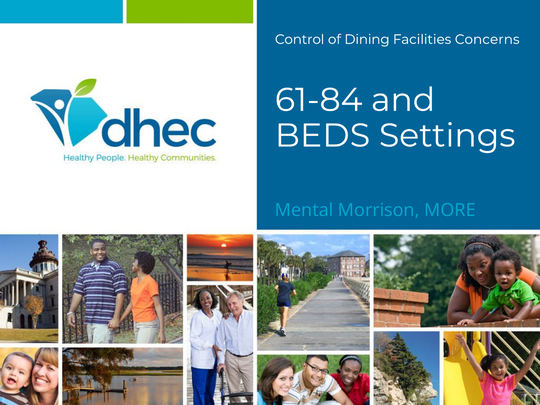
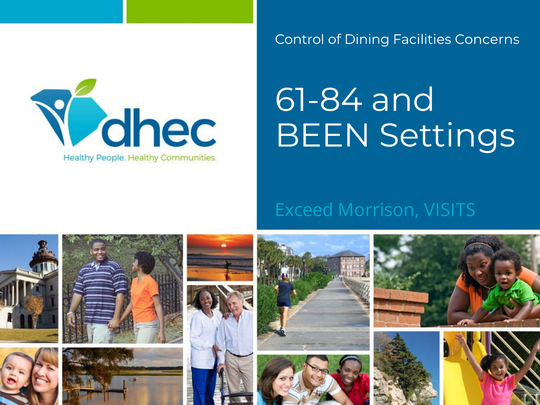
BEDS: BEDS -> BEEN (323, 136)
Mental: Mental -> Exceed (304, 210)
MORE: MORE -> VISITS (450, 210)
